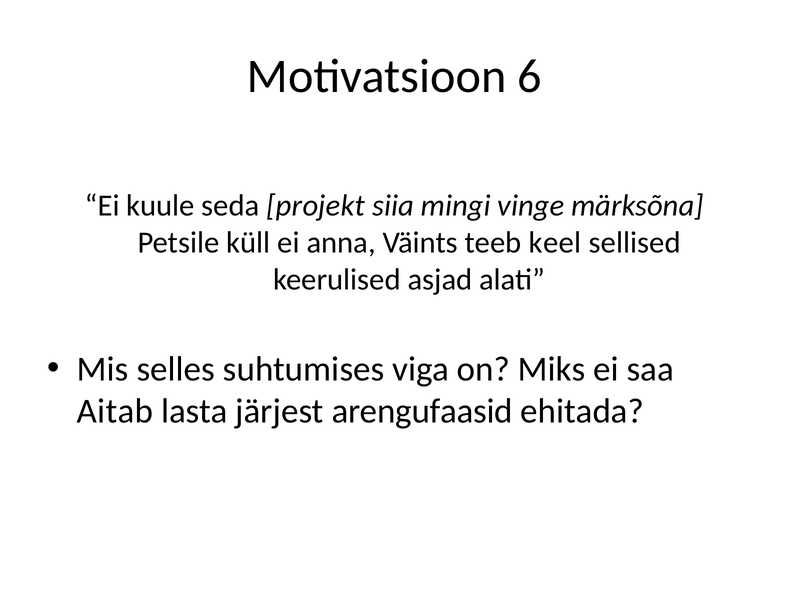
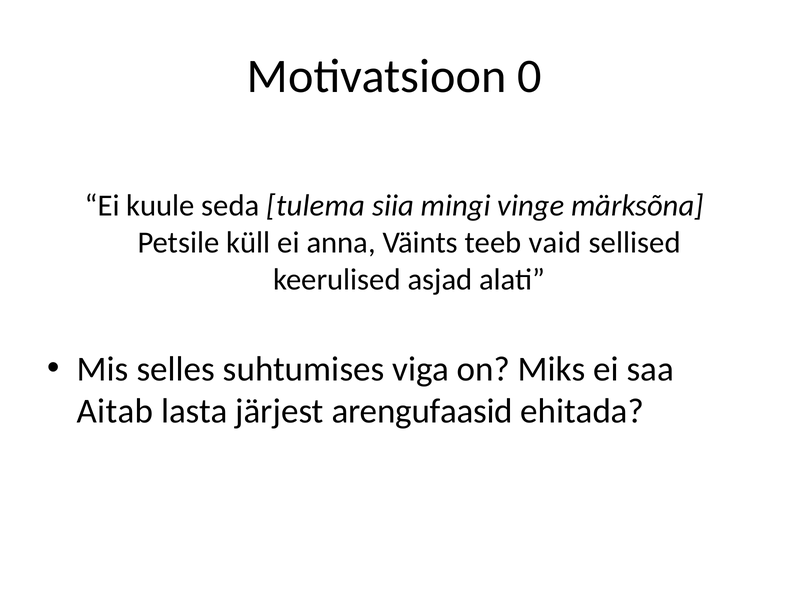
6: 6 -> 0 (530, 76)
projekt: projekt -> tulema (316, 206)
keel: keel -> vaid (555, 242)
